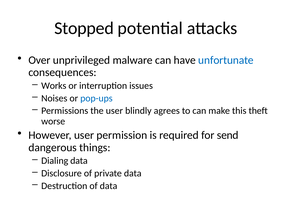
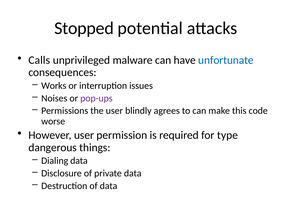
Over: Over -> Calls (39, 60)
pop-ups colour: blue -> purple (96, 98)
theft: theft -> code (258, 111)
send: send -> type (228, 135)
